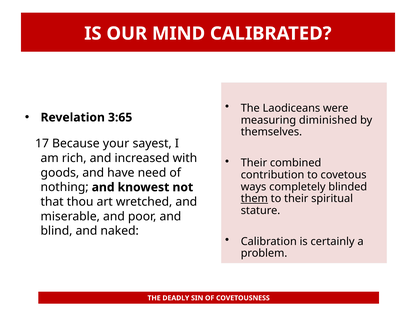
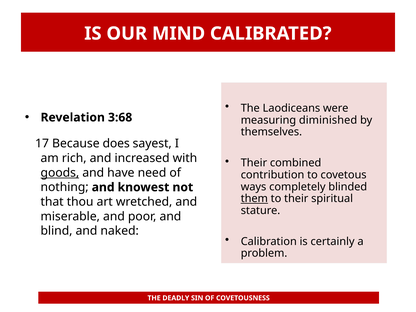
3:65: 3:65 -> 3:68 (120, 117)
your: your -> does (116, 144)
goods underline: none -> present (60, 173)
